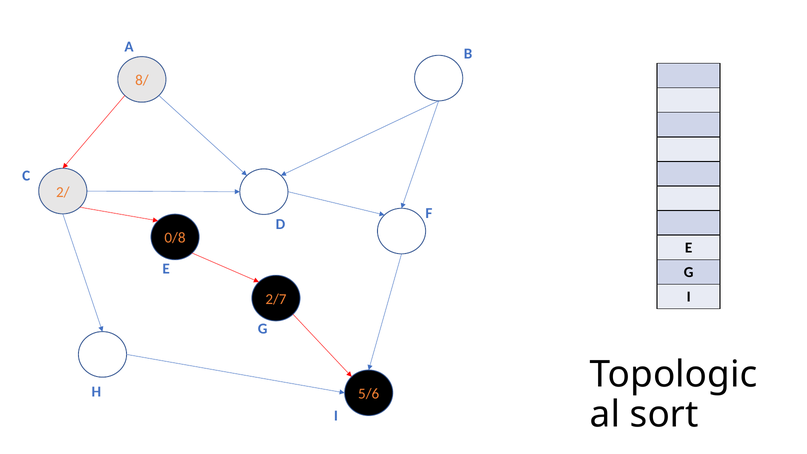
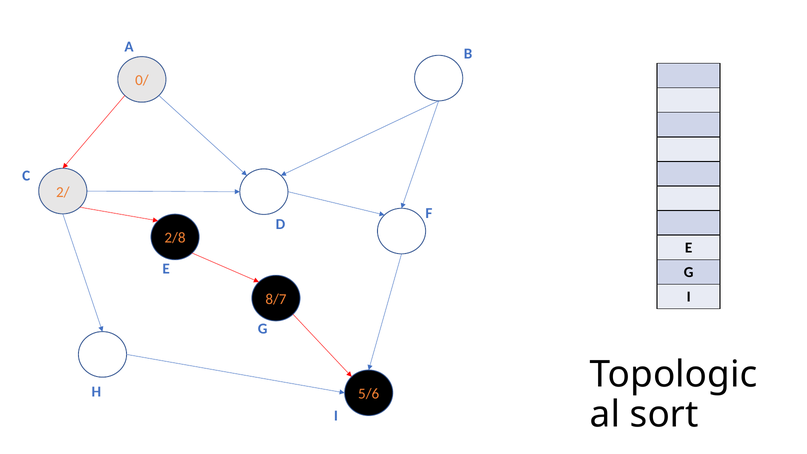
8/: 8/ -> 0/ (142, 80)
0/8: 0/8 -> 2/8 (175, 238)
2/7: 2/7 -> 8/7 (276, 299)
